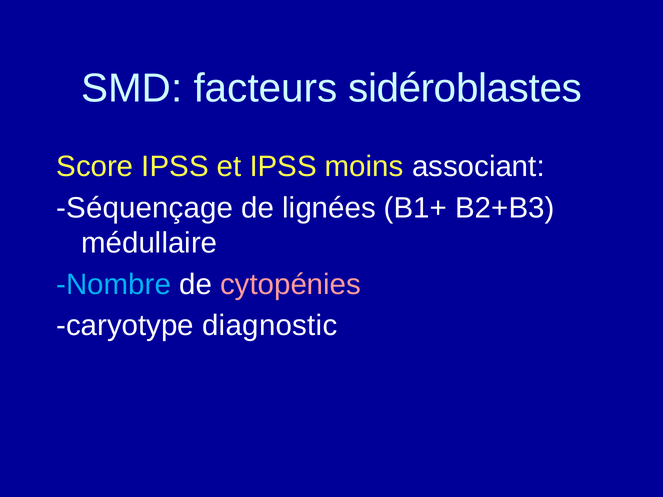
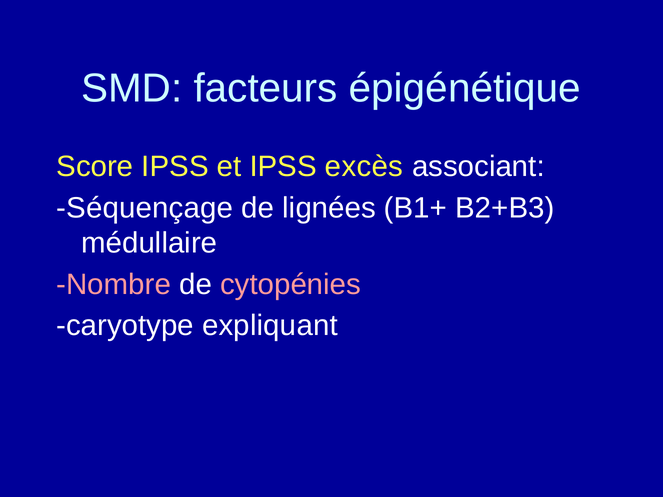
sidéroblastes: sidéroblastes -> épigénétique (465, 88)
moins: moins -> excès (364, 167)
Nombre colour: light blue -> pink (114, 285)
diagnostic: diagnostic -> expliquant (270, 326)
